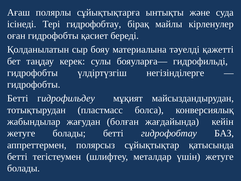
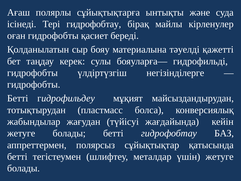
болған: болған -> түйісуі (123, 122)
